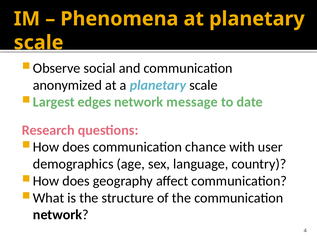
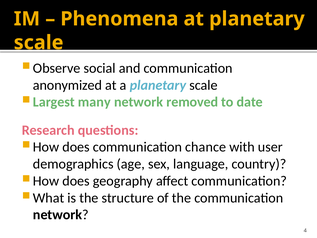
edges: edges -> many (94, 102)
message: message -> removed (192, 102)
